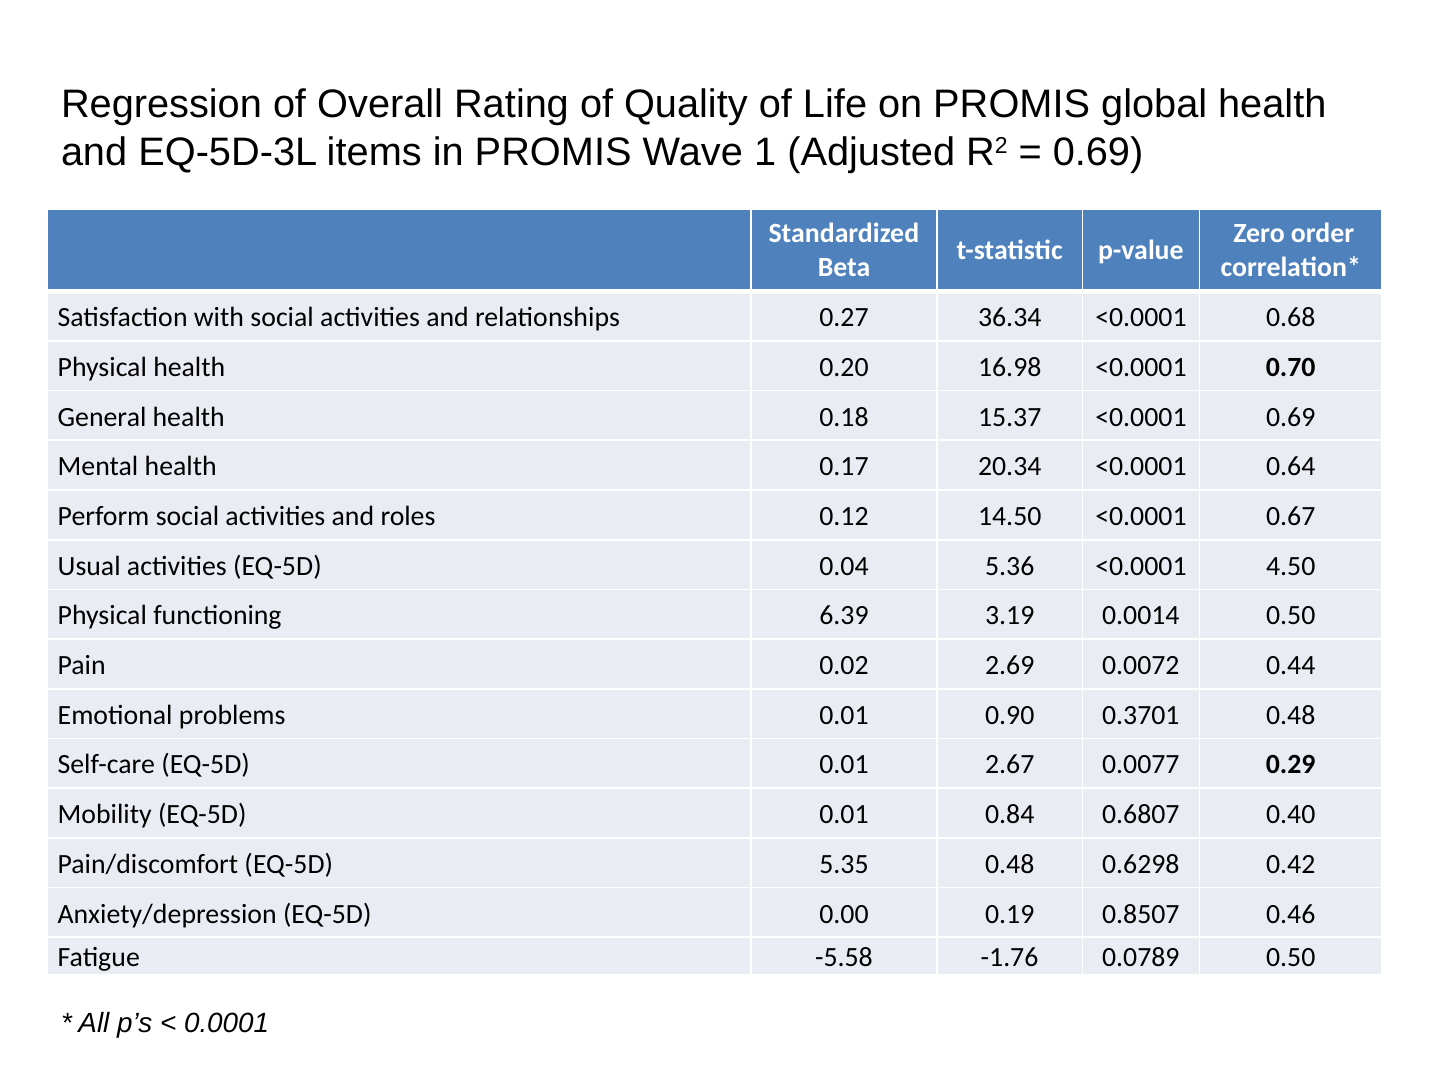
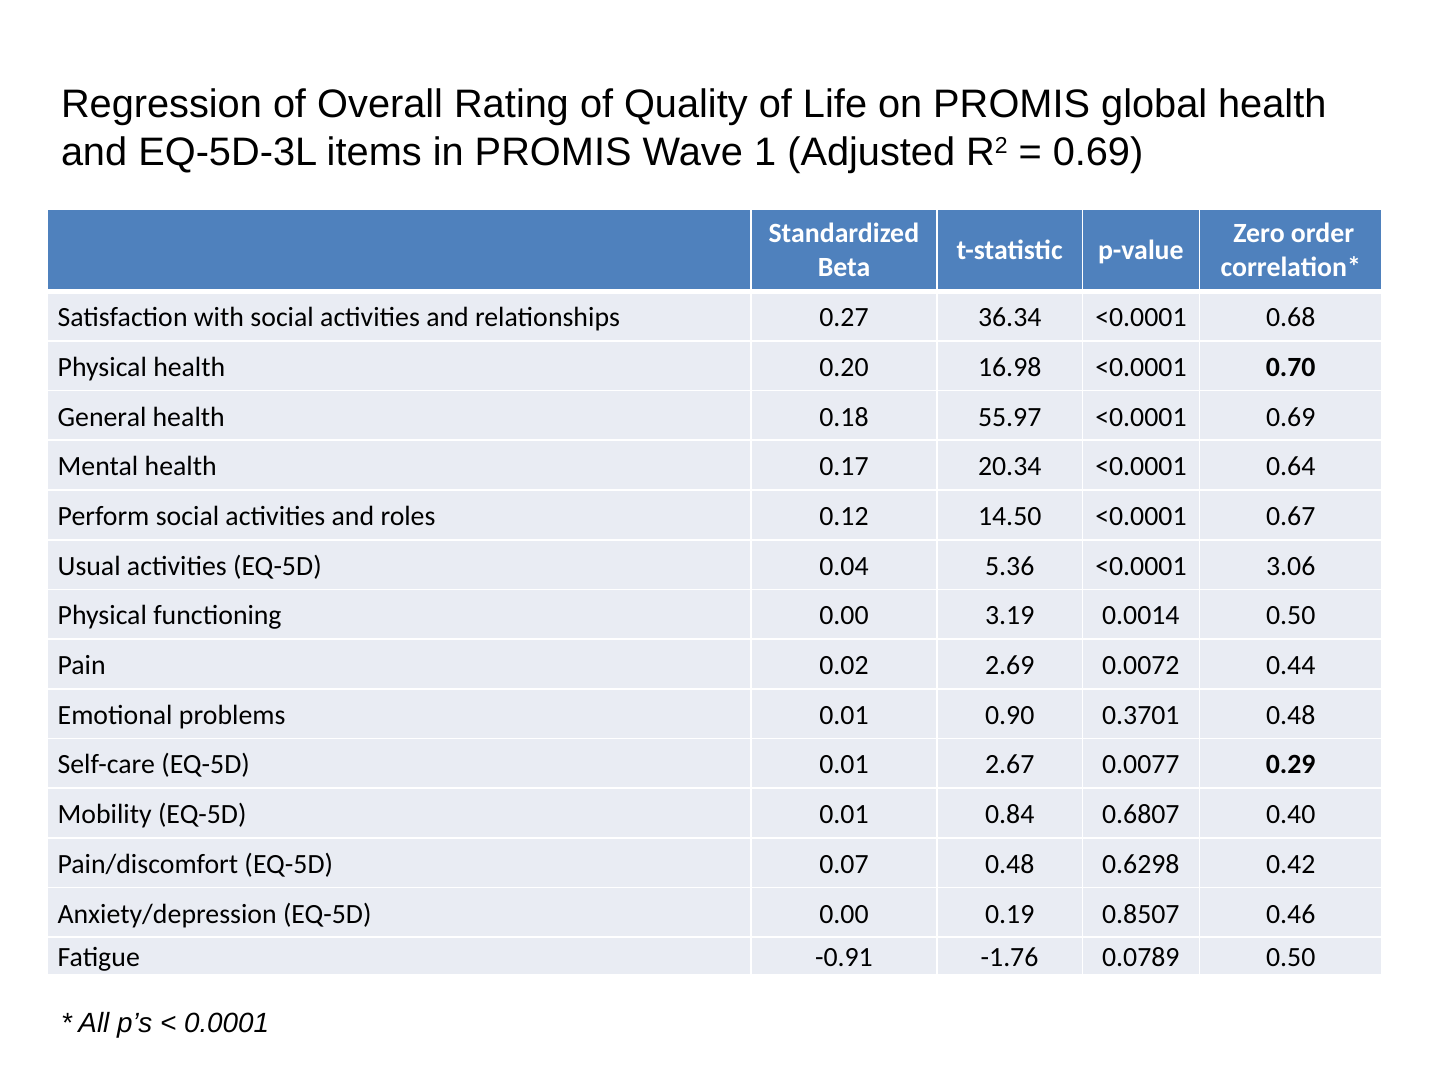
15.37: 15.37 -> 55.97 (1010, 417)
4.50: 4.50 -> 3.06 (1291, 566)
functioning 6.39: 6.39 -> 0.00 (844, 616)
5.35: 5.35 -> 0.07 (844, 864)
-5.58: -5.58 -> -0.91 (844, 957)
